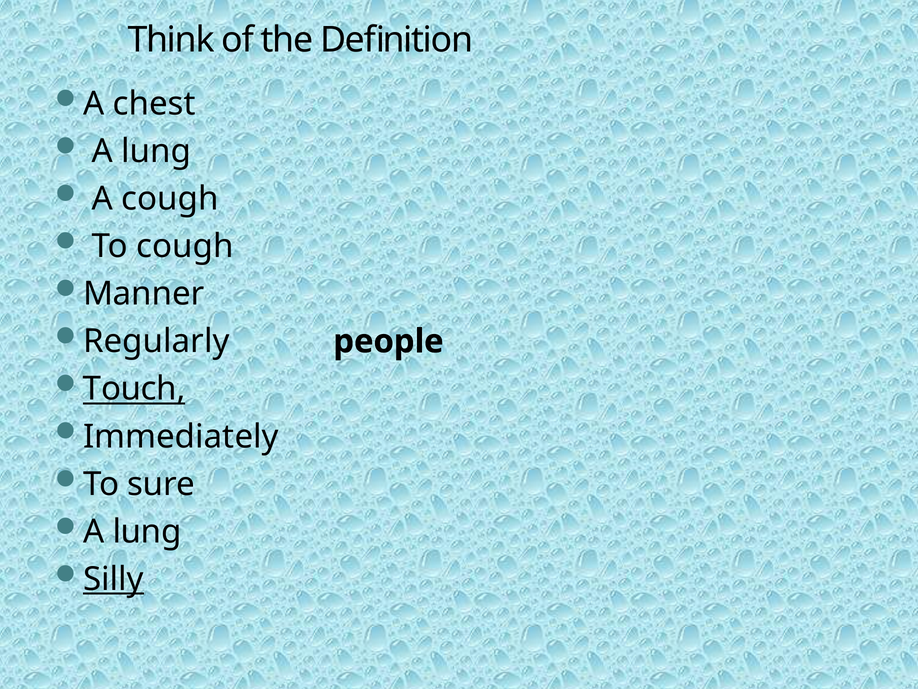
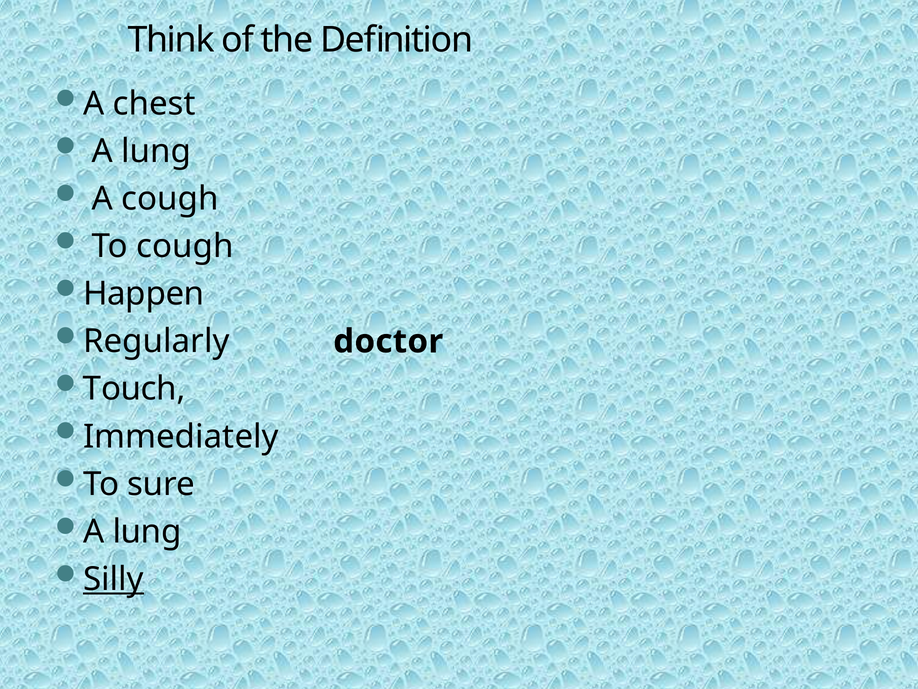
Manner: Manner -> Happen (144, 294)
people: people -> doctor (388, 341)
Touch underline: present -> none (134, 389)
